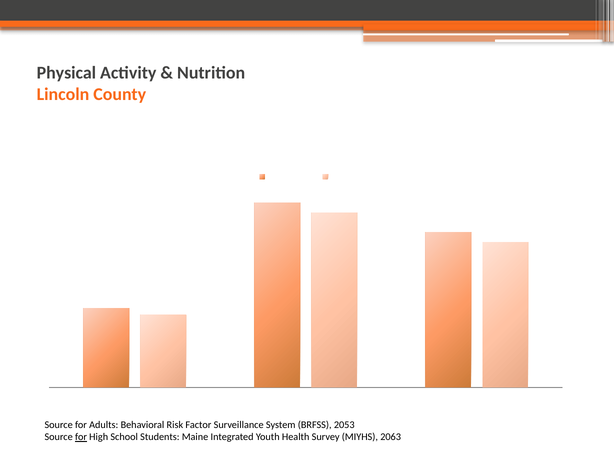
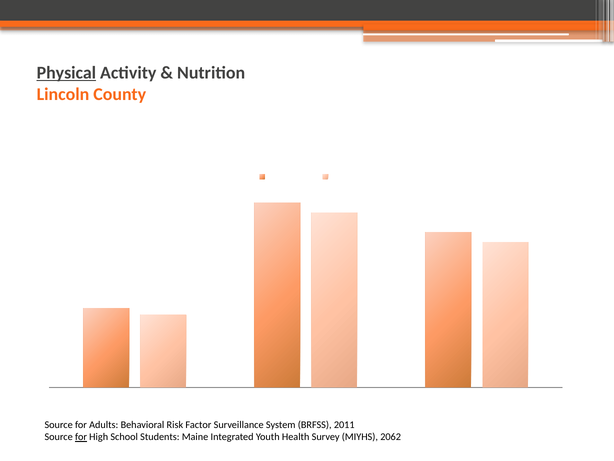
Physical underline: none -> present (66, 73)
2053: 2053 -> 2011 (344, 424)
2063: 2063 -> 2062 (391, 437)
